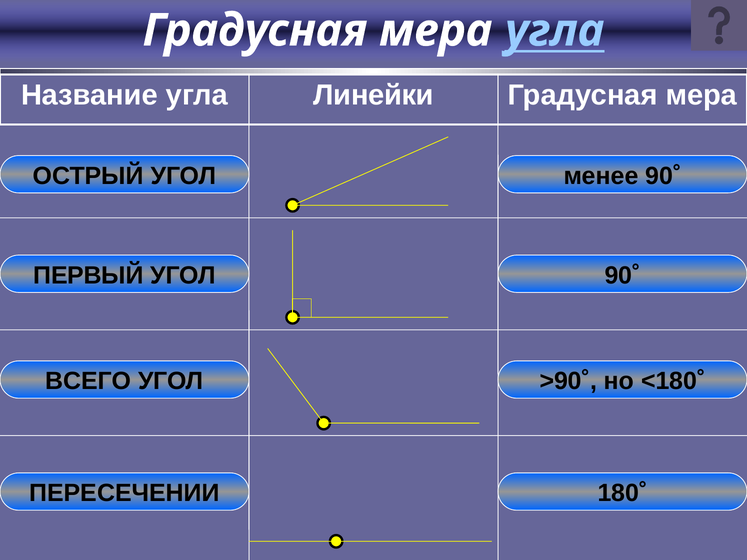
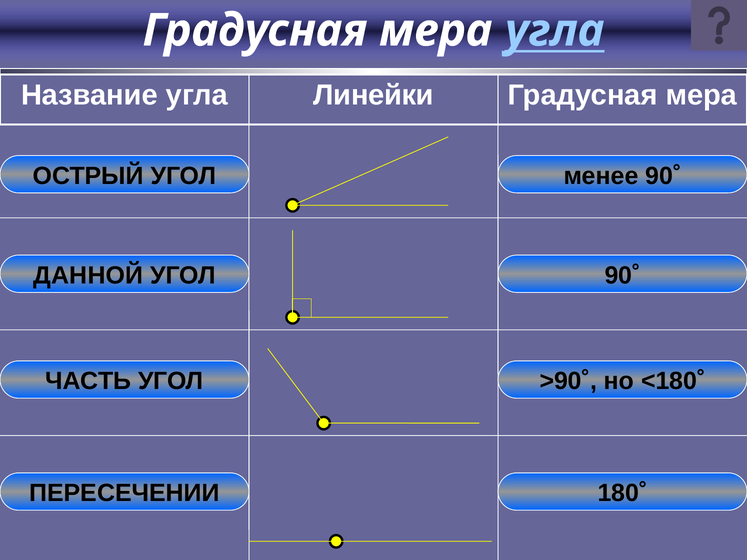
ПЕРВЫЙ: ПЕРВЫЙ -> ДАННОЙ (88, 276)
ВСЕГО: ВСЕГО -> ЧАСТЬ (88, 381)
